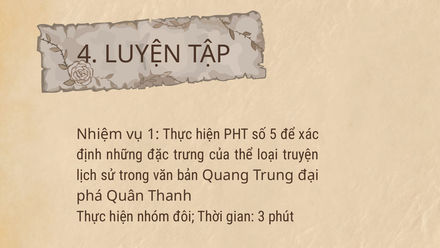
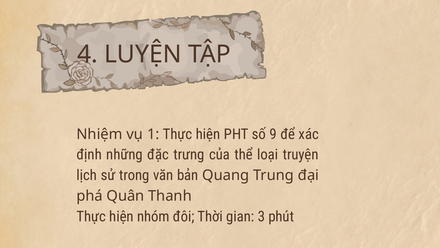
5: 5 -> 9 (273, 134)
